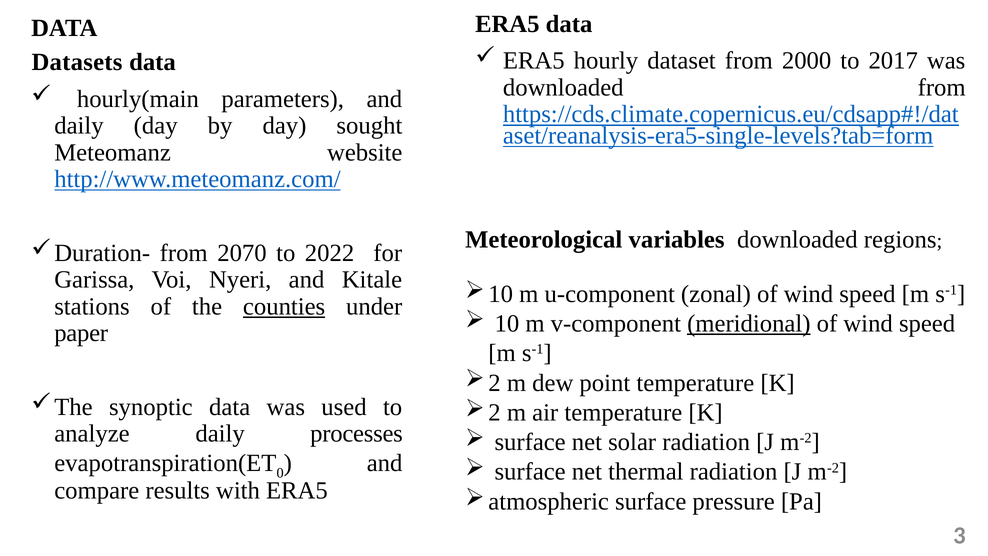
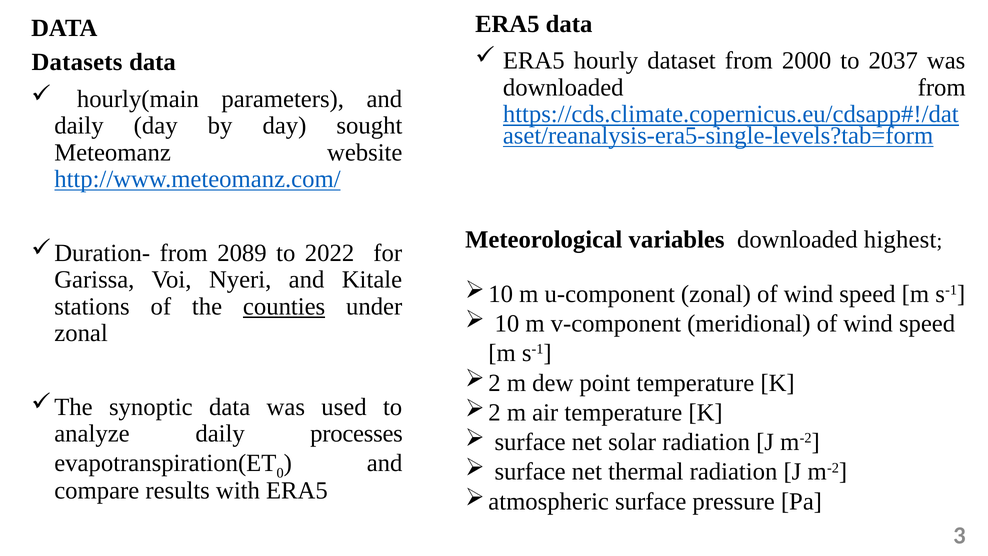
2017: 2017 -> 2037 (893, 61)
regions: regions -> highest (900, 239)
2070: 2070 -> 2089 (242, 253)
meridional underline: present -> none (749, 323)
paper: paper -> zonal (81, 333)
